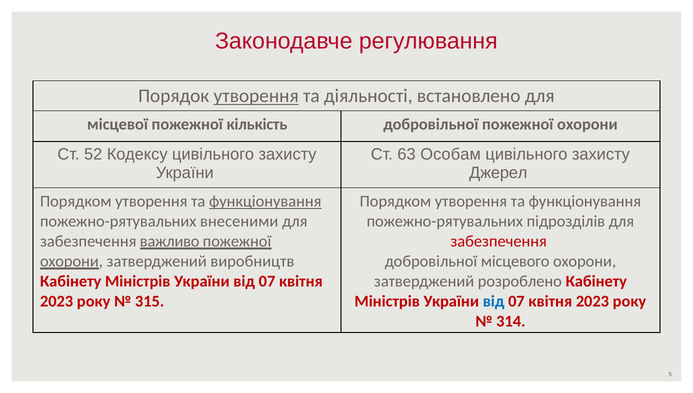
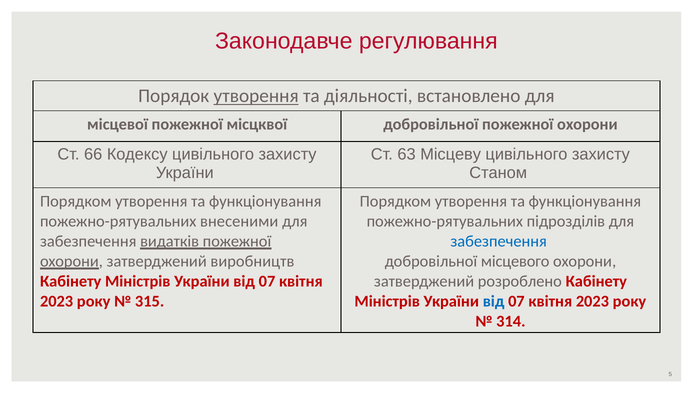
кількість: кількість -> місцквої (257, 124)
52: 52 -> 66 (93, 155)
Особам: Особам -> Місцеву (451, 155)
Джерел: Джерел -> Станом (498, 173)
функціонування underline: present -> none (265, 202)
важливо: важливо -> видатків (170, 242)
забезпечення colour: red -> blue (499, 242)
